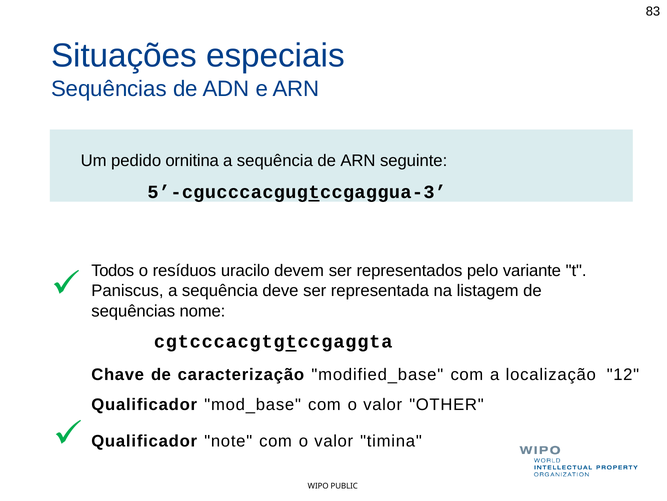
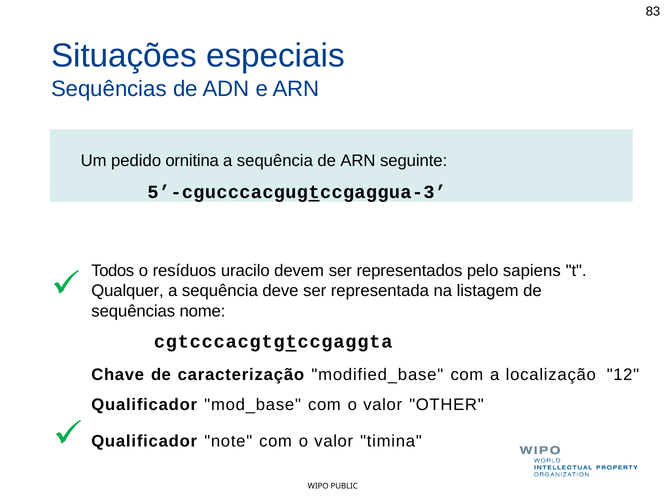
variante: variante -> sapiens (532, 271)
Paniscus: Paniscus -> Qualquer (127, 291)
